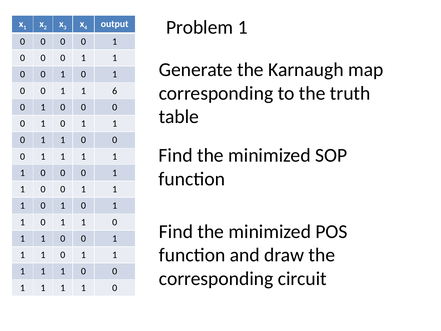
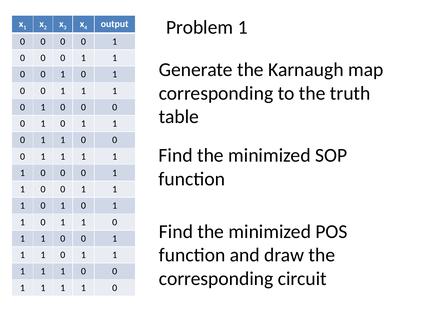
6: 6 -> 1 (115, 91)
